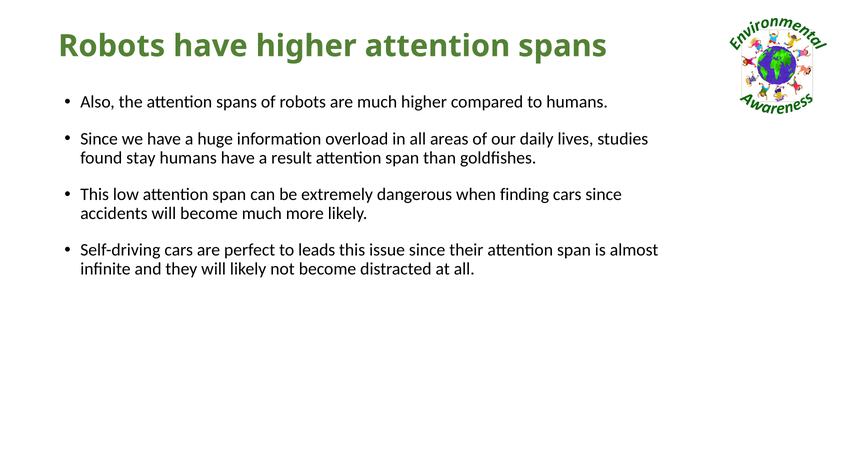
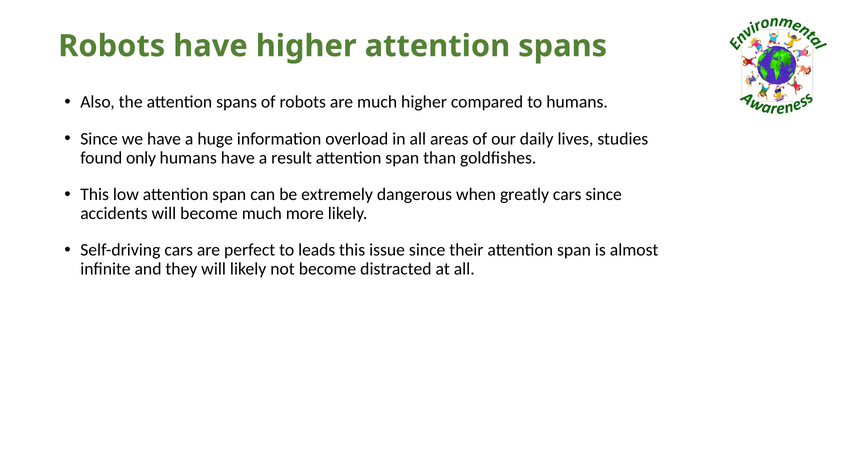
stay: stay -> only (141, 158)
finding: finding -> greatly (525, 195)
